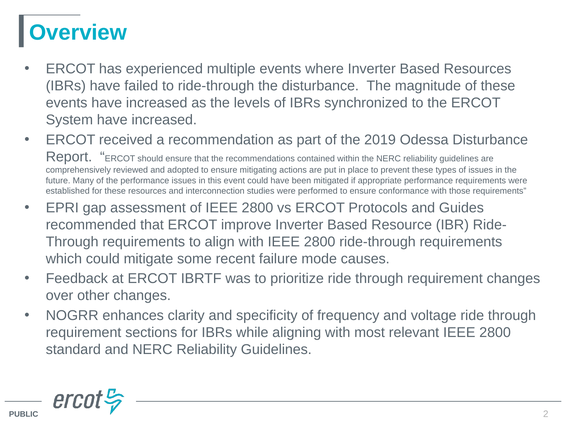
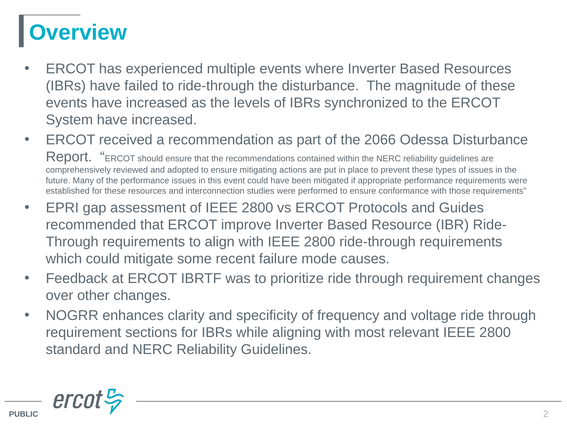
2019: 2019 -> 2066 (380, 140)
